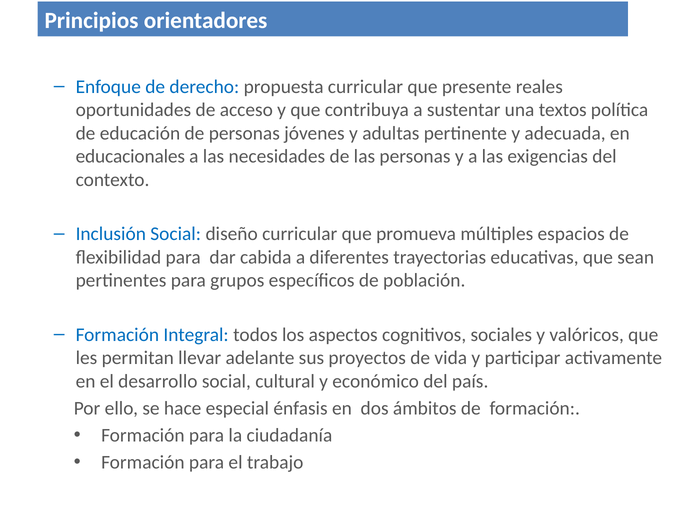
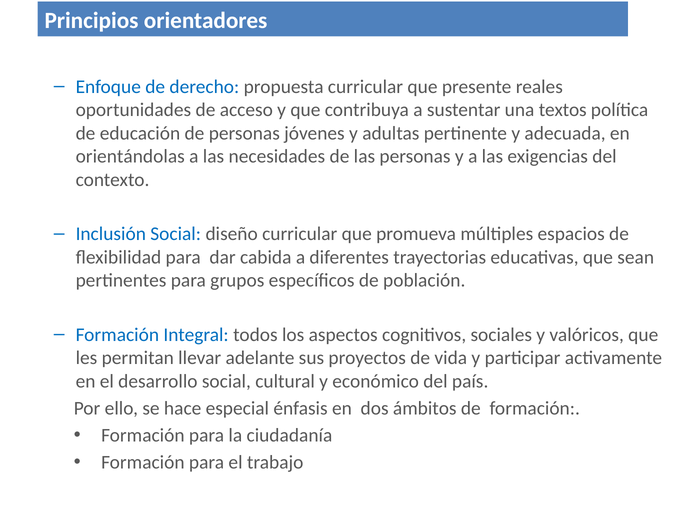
educacionales: educacionales -> orientándolas (130, 156)
